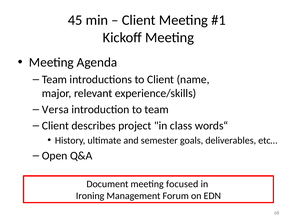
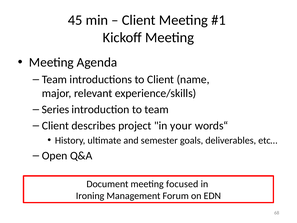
Versa: Versa -> Series (55, 109)
class: class -> your (181, 125)
